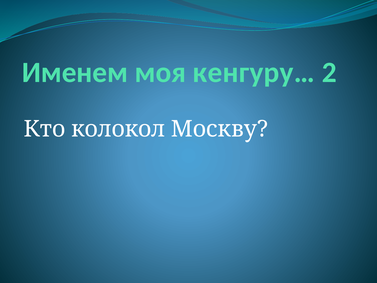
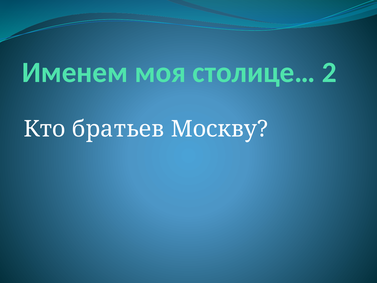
кенгуру…: кенгуру… -> столице… (254, 72)
колокол: колокол -> братьев (118, 129)
